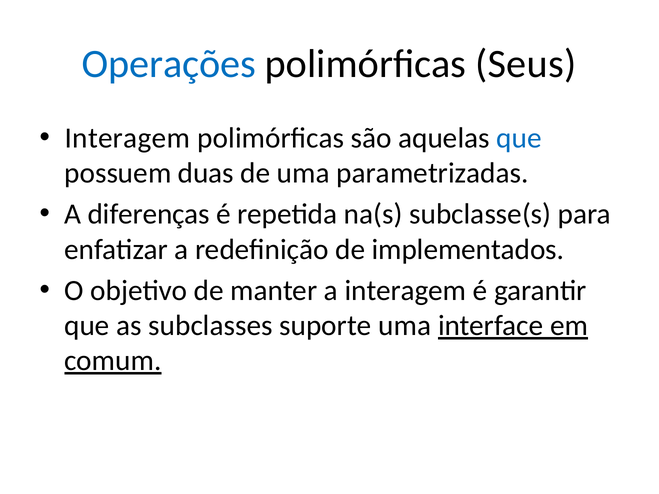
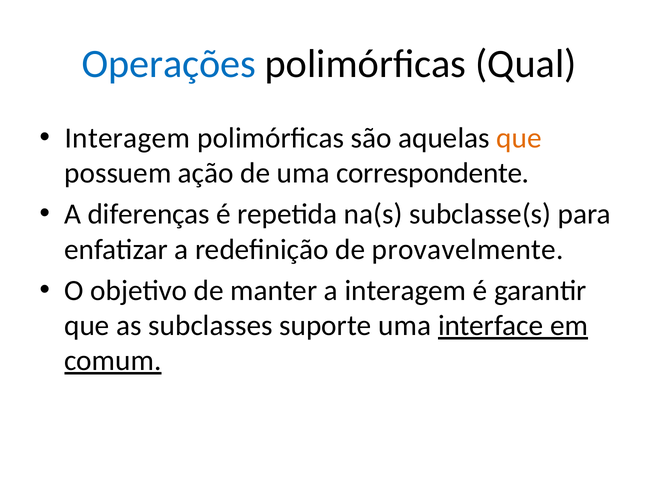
Seus: Seus -> Qual (526, 64)
que colour: blue -> orange (519, 138)
duas: duas -> ação (206, 173)
parametrizadas: parametrizadas -> correspondente (433, 173)
implementados: implementados -> provavelmente (468, 250)
